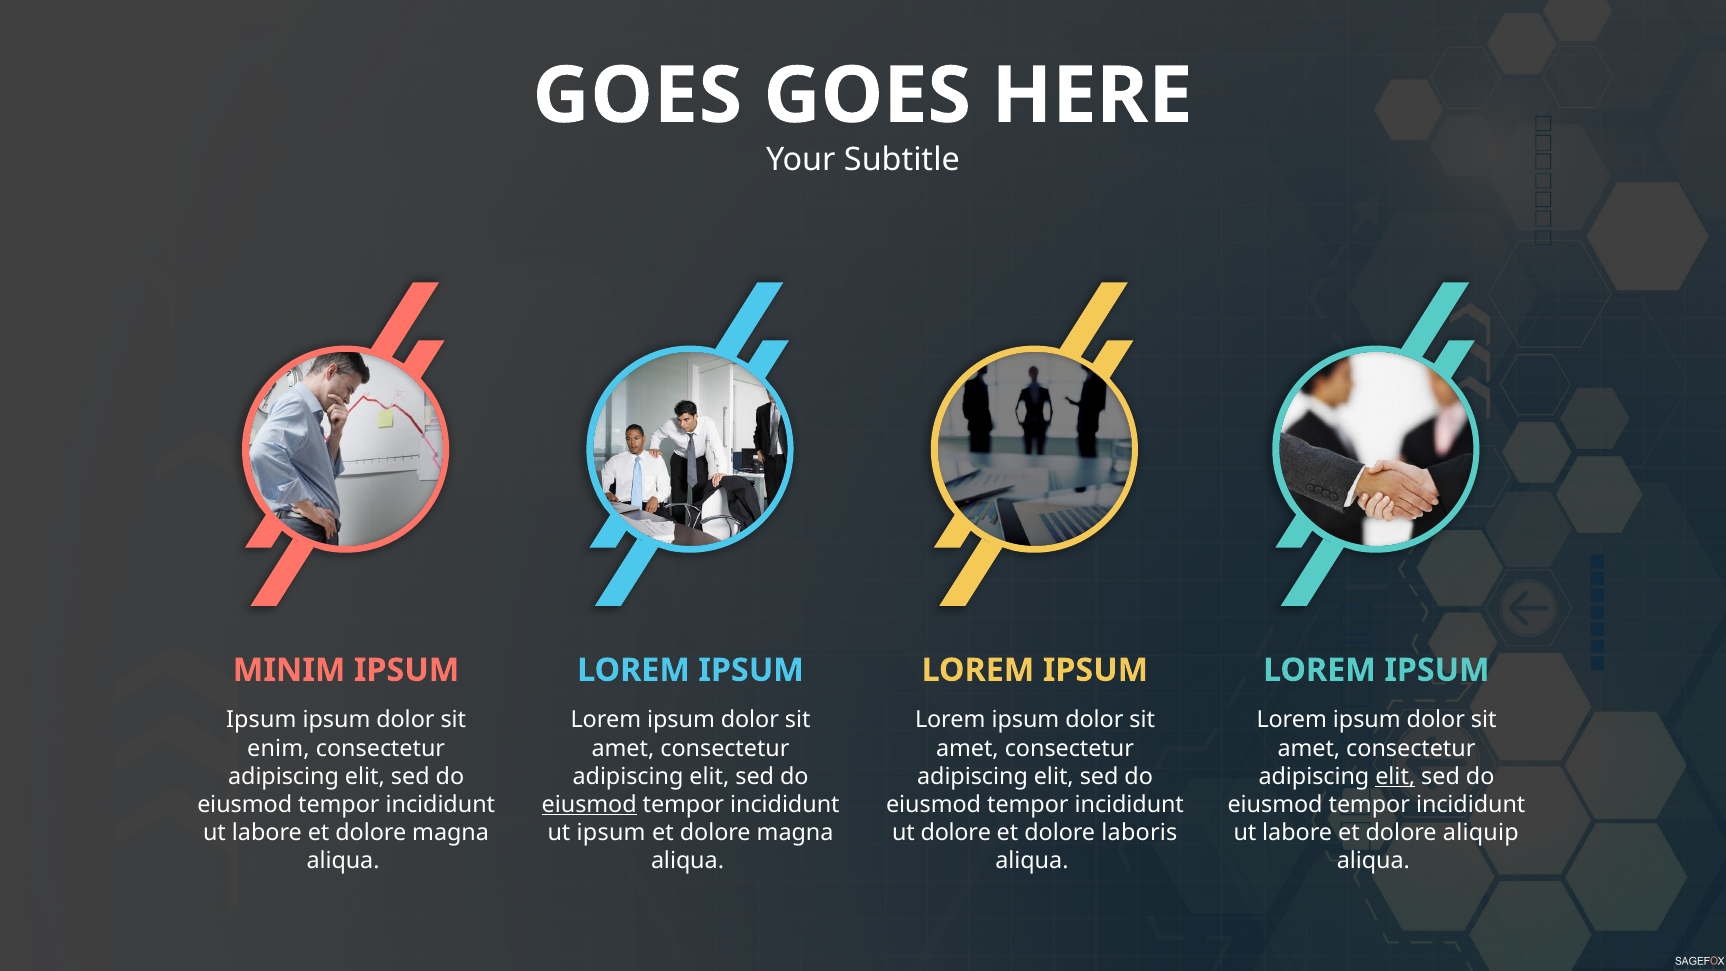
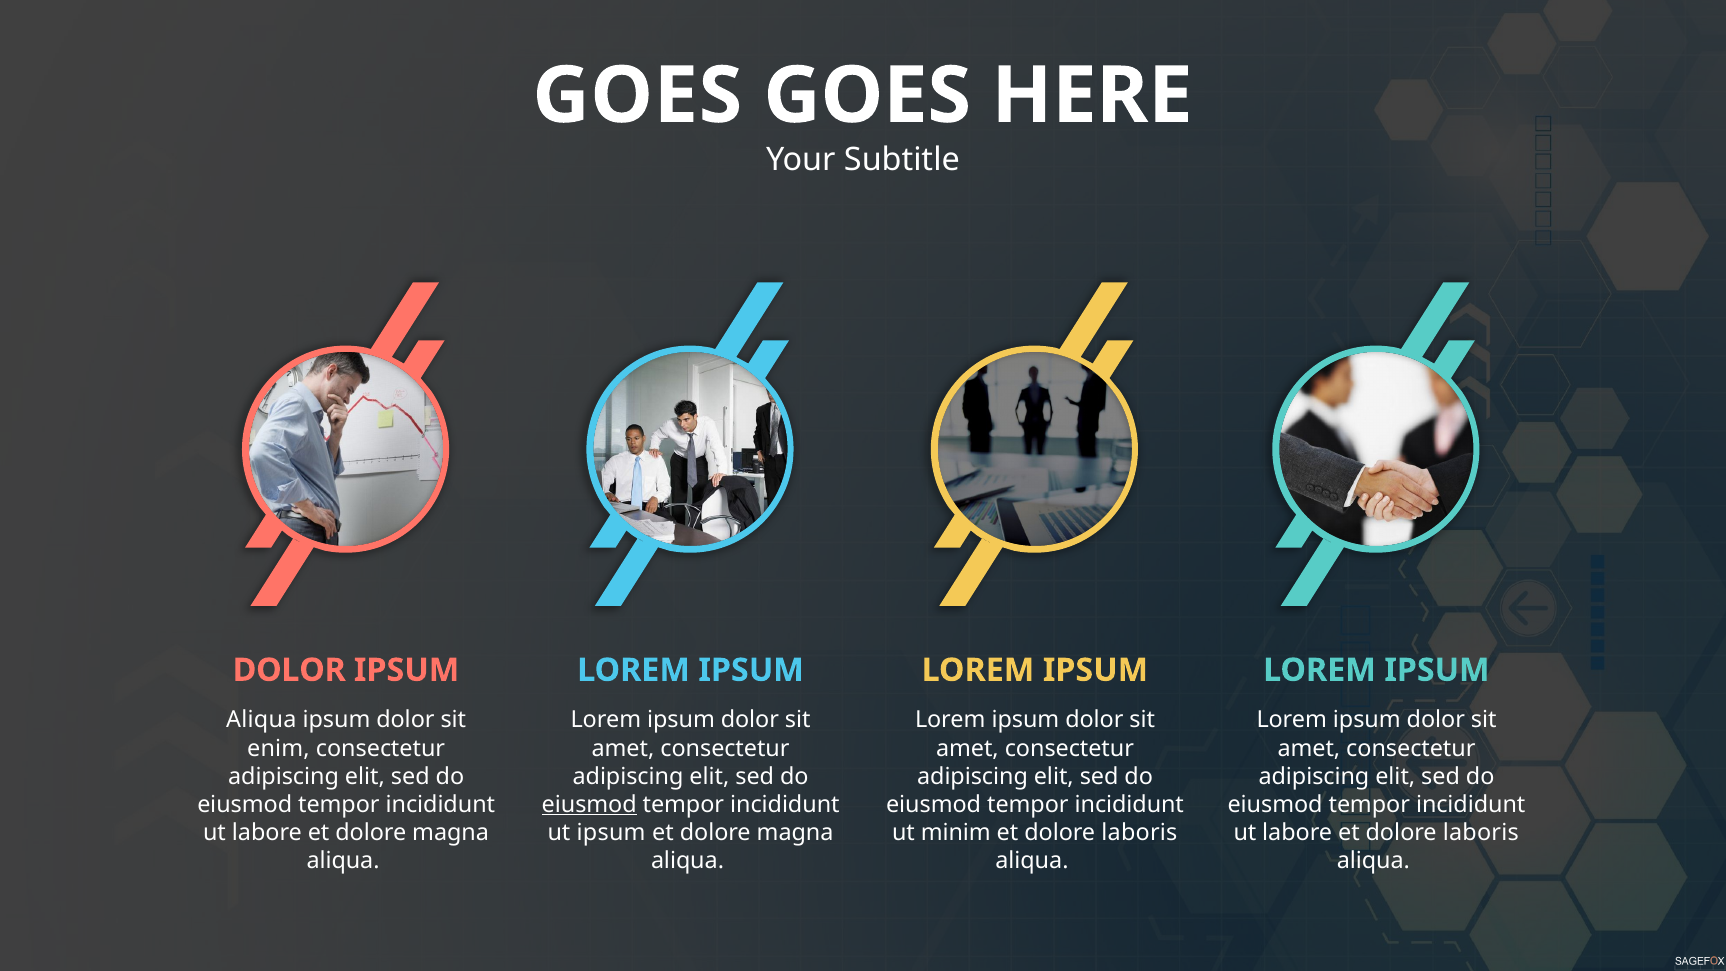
MINIM: MINIM -> DOLOR (289, 670)
Ipsum: Ipsum -> Aliqua (261, 720)
elit underline: present -> none (1395, 776)
ut dolore: dolore -> minim (956, 832)
labore et dolore aliquip: aliquip -> laboris (1481, 832)
